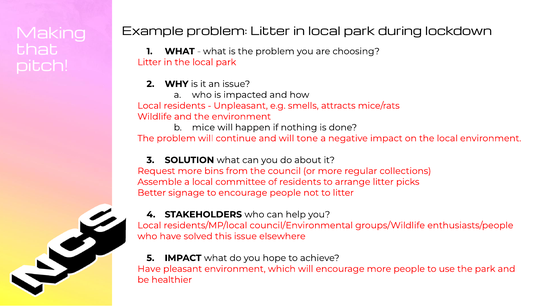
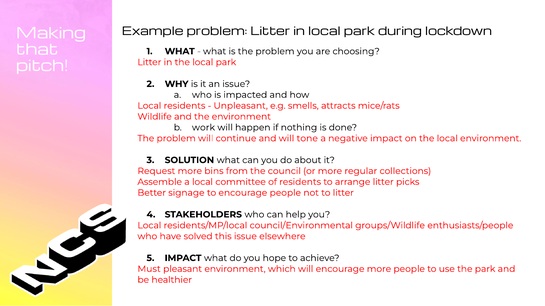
mice: mice -> work (203, 128)
Have: Have -> Must (149, 269)
